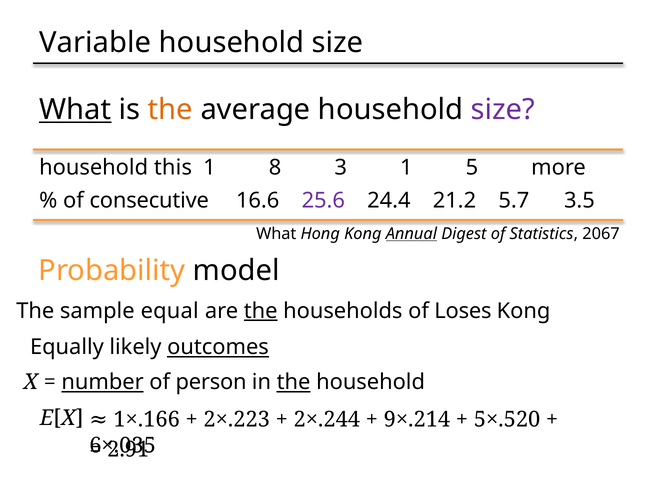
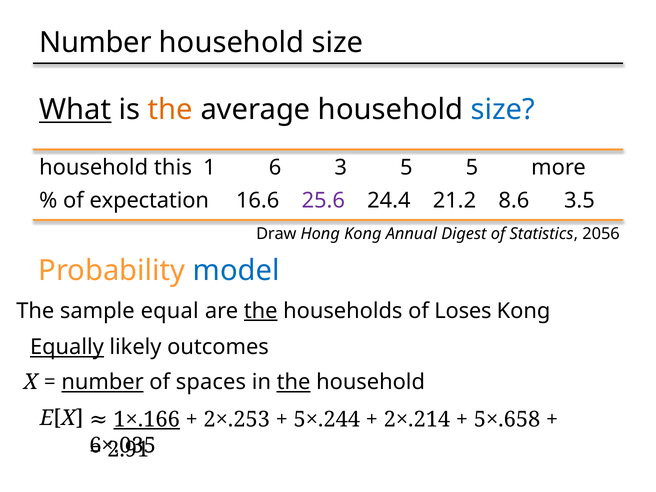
Variable: Variable -> Number (95, 42)
size colour: purple -> blue (503, 110)
8: 8 -> 6 (275, 167)
3 1: 1 -> 5 (406, 167)
consecutive: consecutive -> expectation (149, 200)
5.7: 5.7 -> 8.6 (514, 200)
What: What -> Draw (276, 234)
Annual underline: present -> none (411, 234)
2067: 2067 -> 2056 (601, 234)
model colour: black -> blue (236, 270)
Equally underline: none -> present (67, 347)
outcomes underline: present -> none (218, 347)
person: person -> spaces (211, 382)
1×.166 underline: none -> present (147, 419)
2×.223: 2×.223 -> 2×.253 (237, 419)
2×.244: 2×.244 -> 5×.244 (327, 419)
9×.214: 9×.214 -> 2×.214 (417, 419)
5×.520: 5×.520 -> 5×.658 (507, 419)
